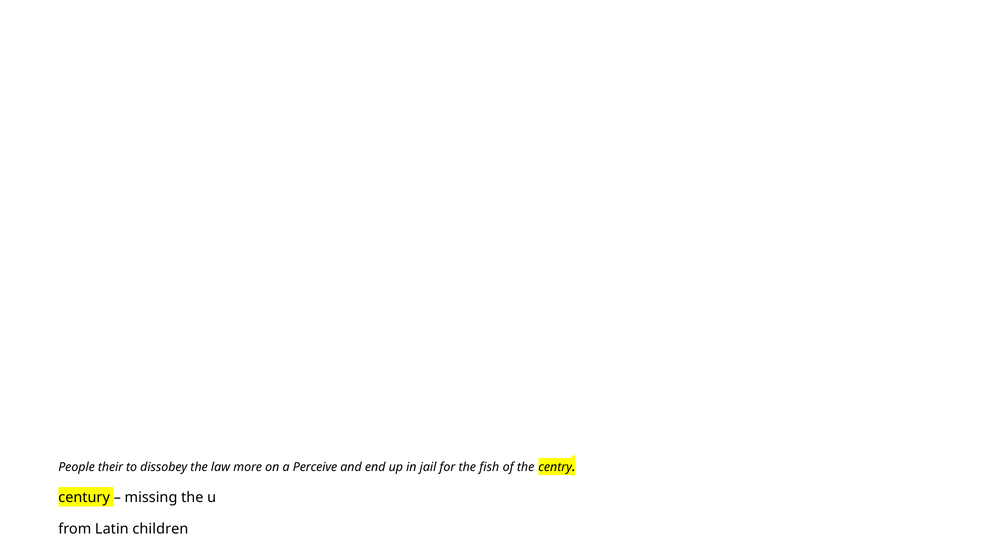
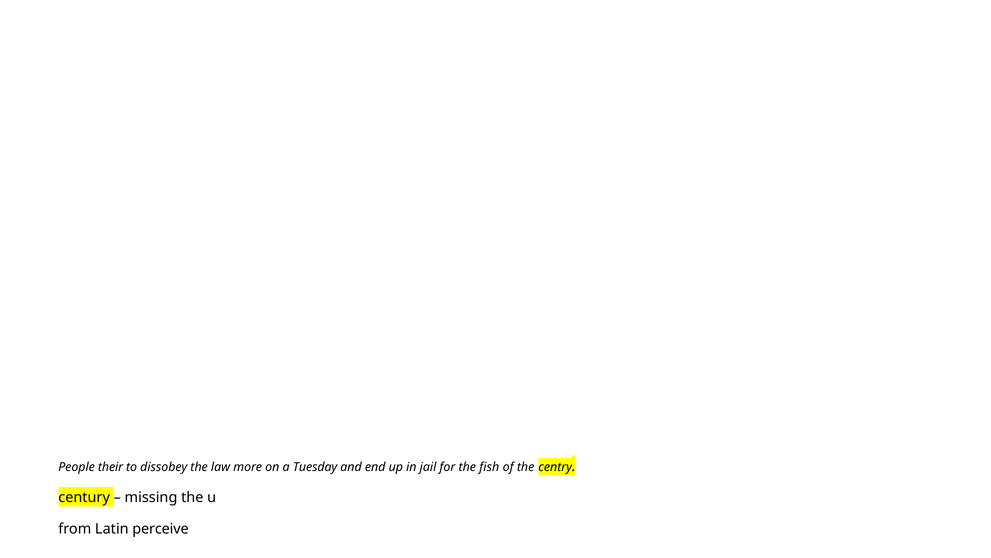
Perceive: Perceive -> Tuesday (315, 467)
children: children -> perceive (161, 528)
